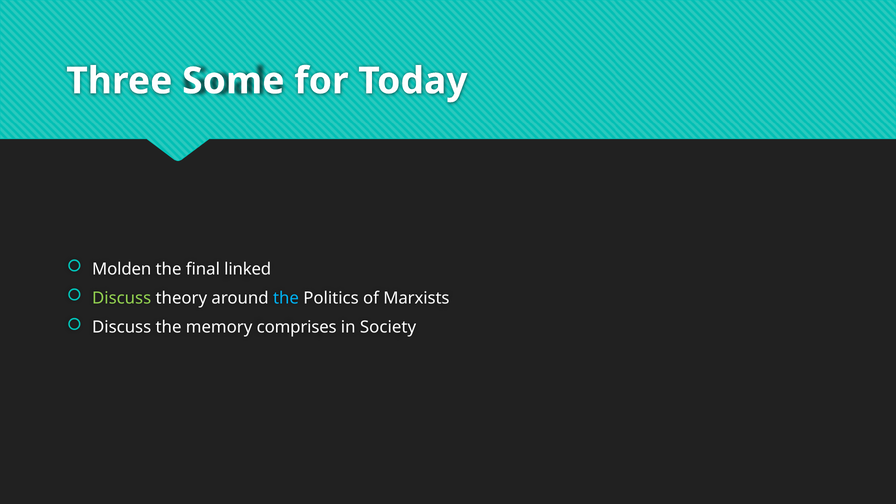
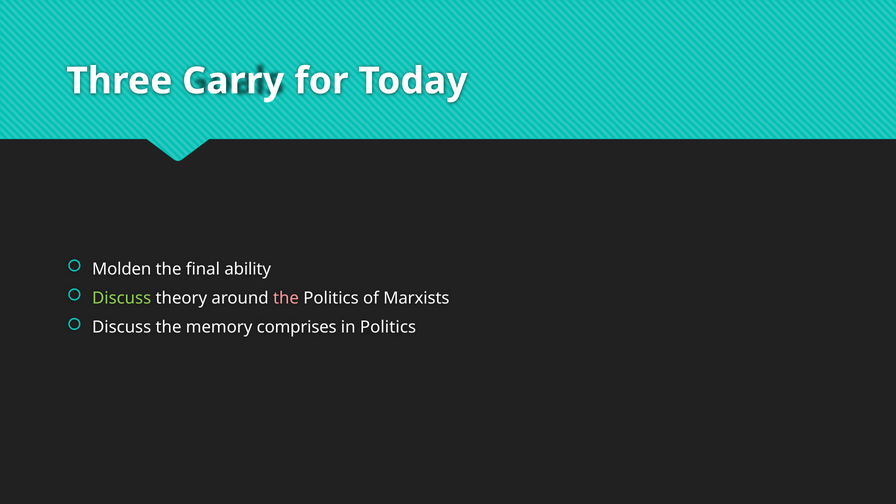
Some: Some -> Carry (233, 81)
linked: linked -> ability (248, 269)
the colour: light blue -> pink (286, 298)
in Society: Society -> Politics (388, 327)
